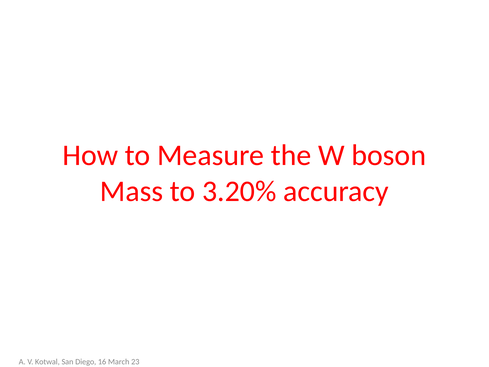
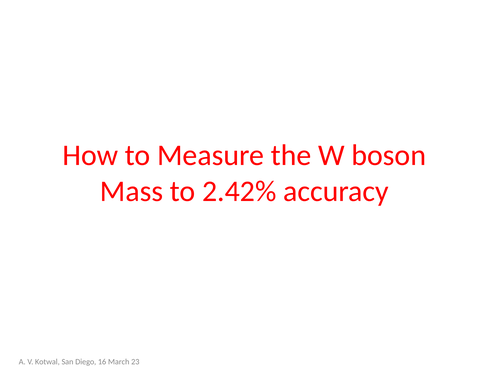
3.20%: 3.20% -> 2.42% (239, 191)
